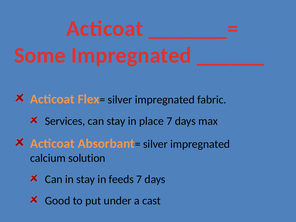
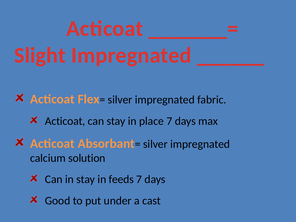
Some: Some -> Slight (40, 55)
Services: Services -> Acticoat (65, 121)
